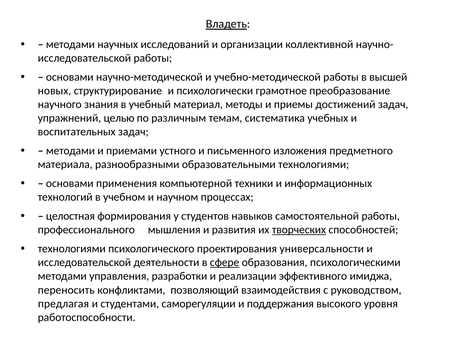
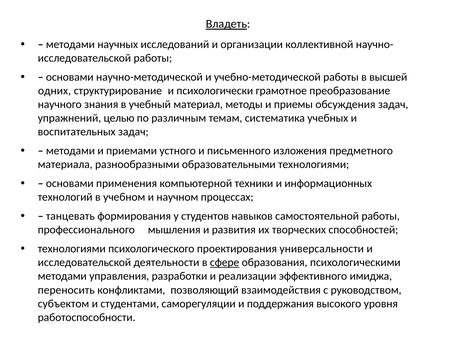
новых: новых -> одних (55, 91)
достижений: достижений -> обсуждения (345, 104)
целостная: целостная -> танцевать (70, 216)
творческих underline: present -> none (299, 230)
предлагая: предлагая -> субъектом (63, 304)
